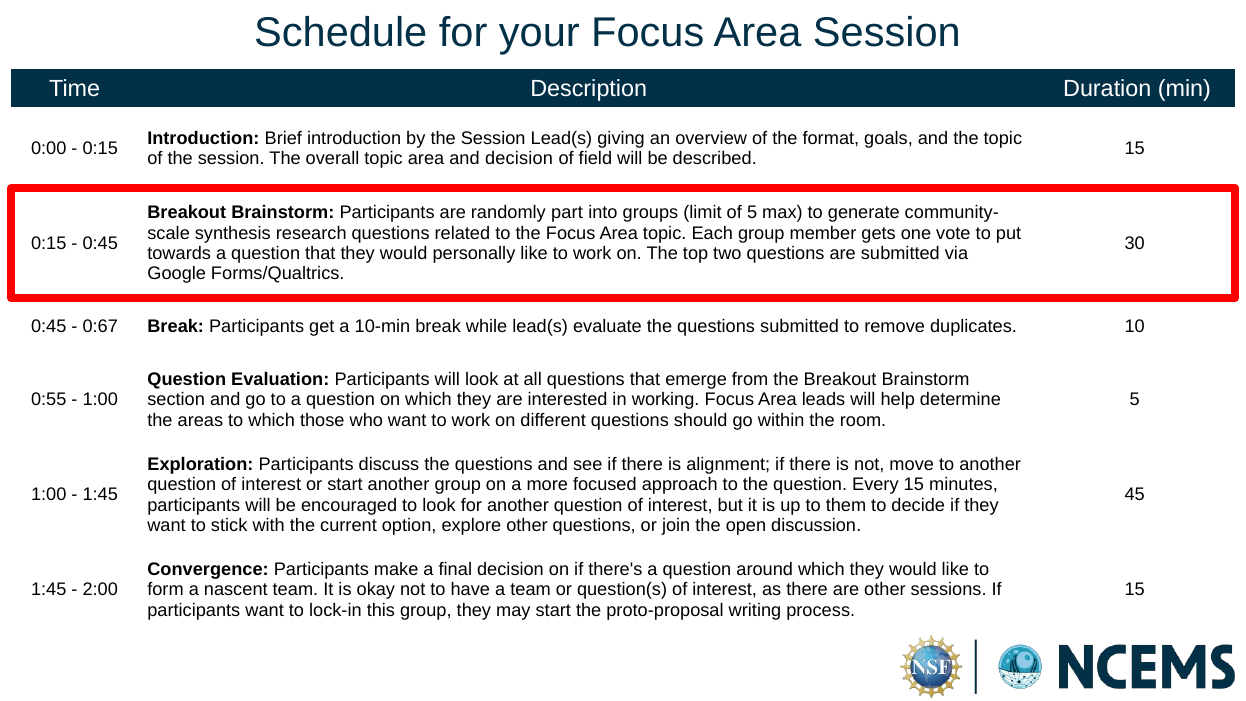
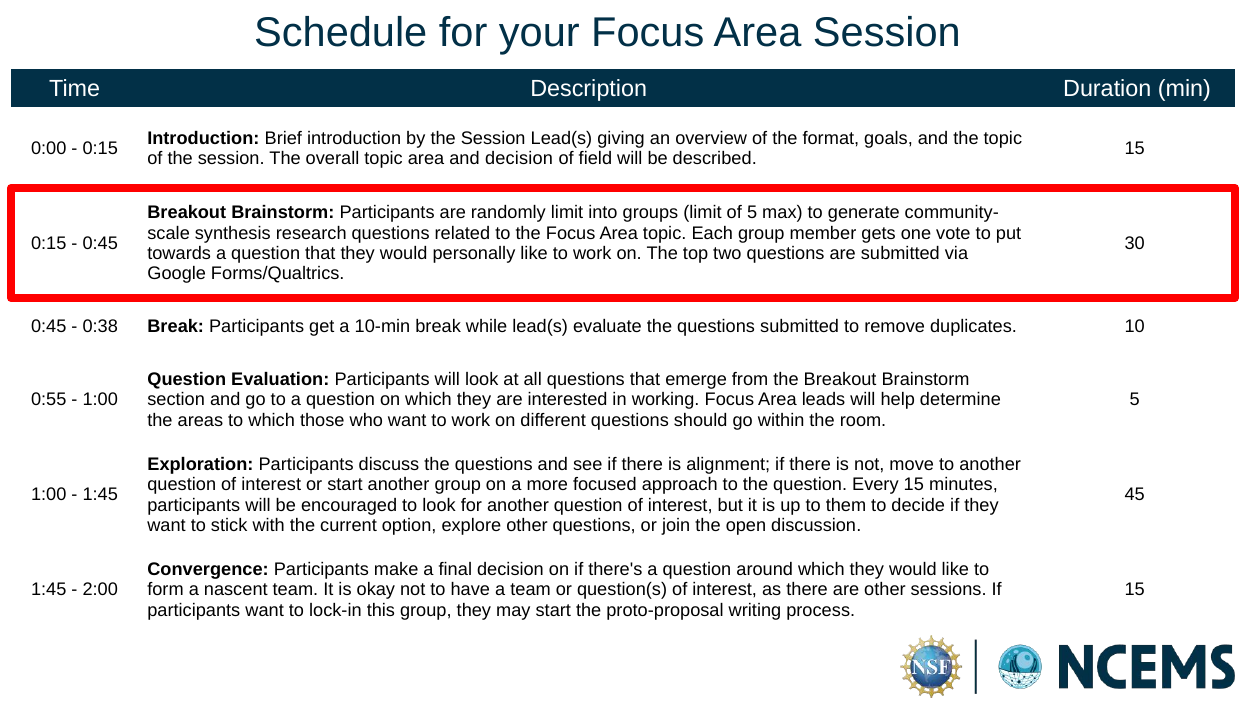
randomly part: part -> limit (567, 213)
0:67: 0:67 -> 0:38 (100, 327)
